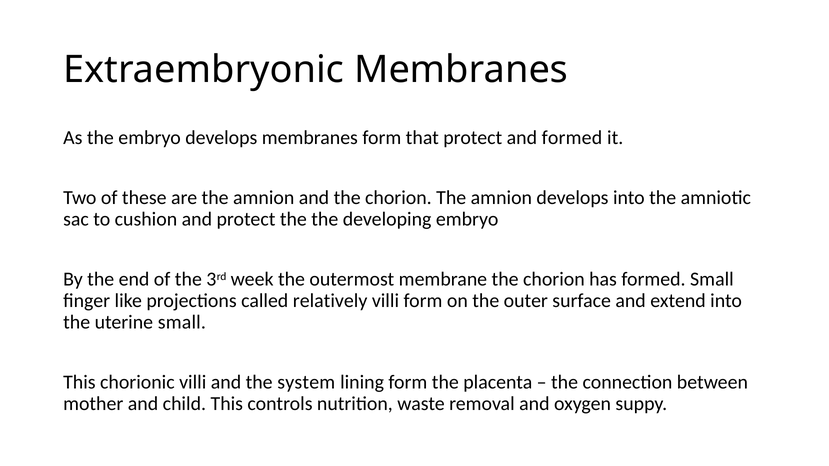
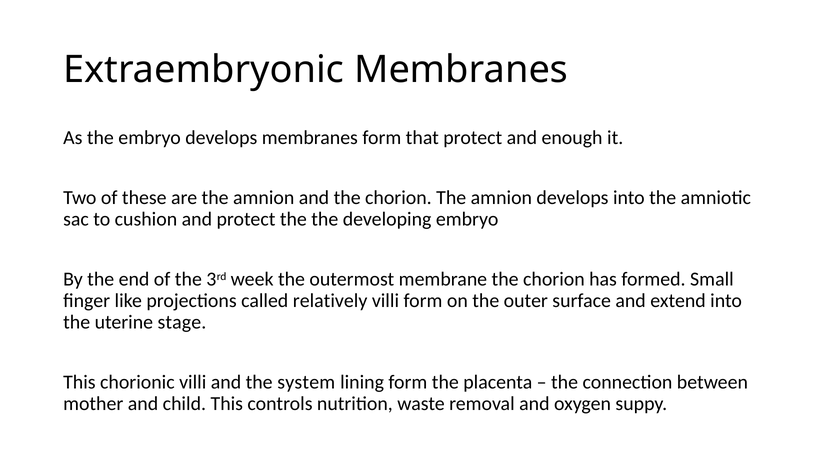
and formed: formed -> enough (572, 138)
uterine small: small -> stage (182, 322)
